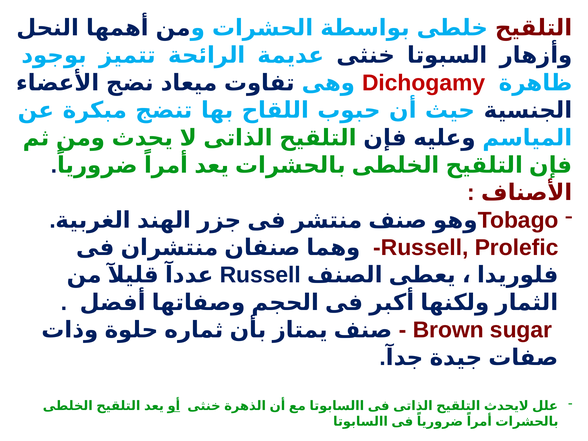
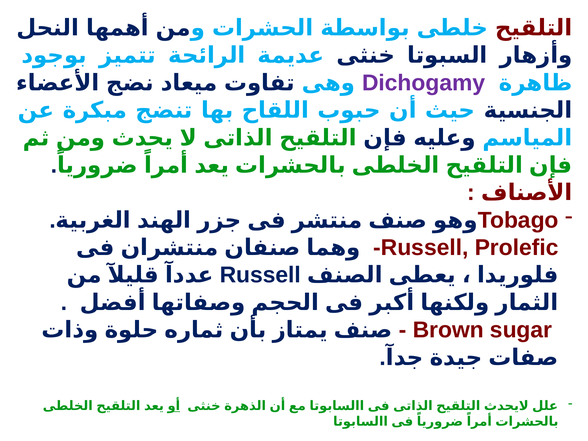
Dichogamy colour: red -> purple (424, 83)
